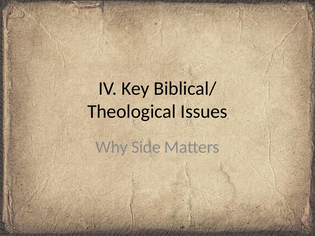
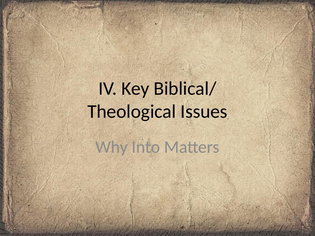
Side: Side -> Into (146, 147)
